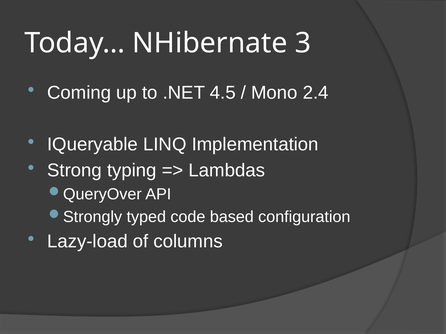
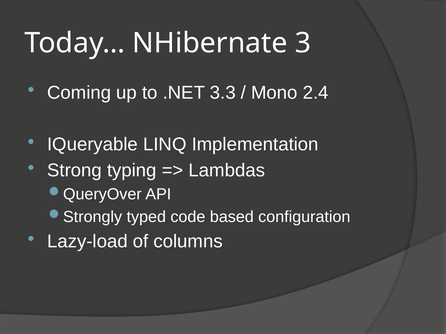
4.5: 4.5 -> 3.3 (223, 93)
